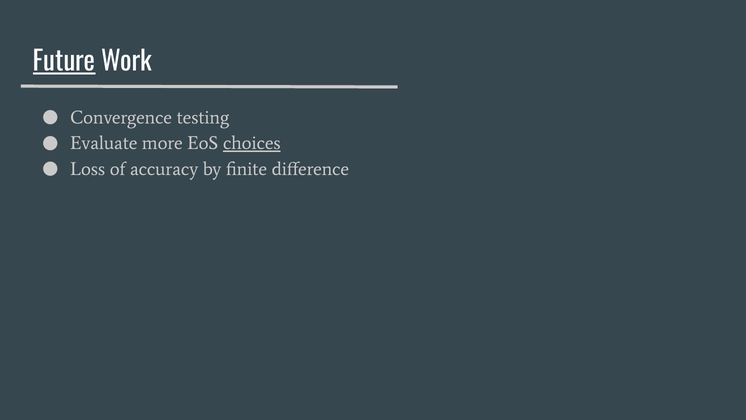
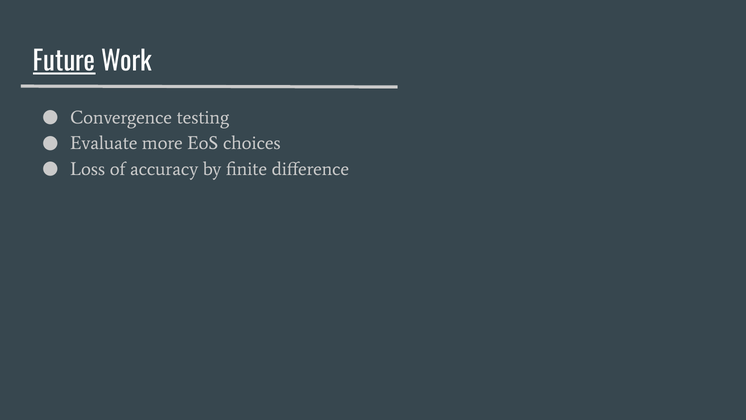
choices underline: present -> none (252, 143)
